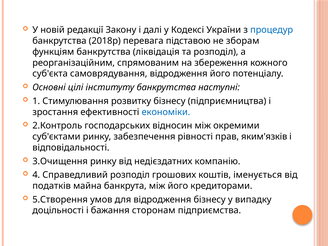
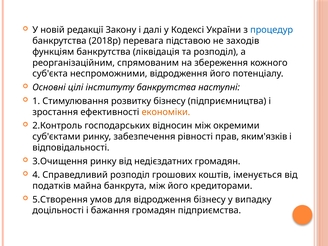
зборам: зборам -> заходів (243, 41)
самоврядування: самоврядування -> неспроможними (109, 74)
економіки colour: blue -> orange (166, 112)
недієздатних компанію: компанію -> громадян (218, 161)
бажання сторонам: сторонам -> громадян (154, 210)
